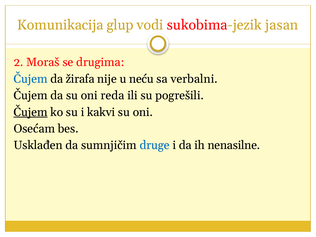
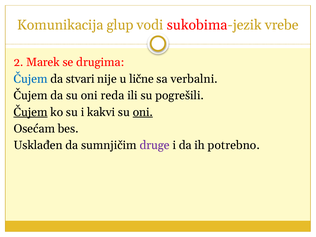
jasan: jasan -> vrebe (282, 25)
Moraš: Moraš -> Marek (43, 62)
žirafa: žirafa -> stvari (80, 79)
neću: neću -> lične (142, 79)
oni underline: none -> present (143, 112)
druge colour: blue -> purple (155, 145)
nenasilne: nenasilne -> potrebno (234, 145)
